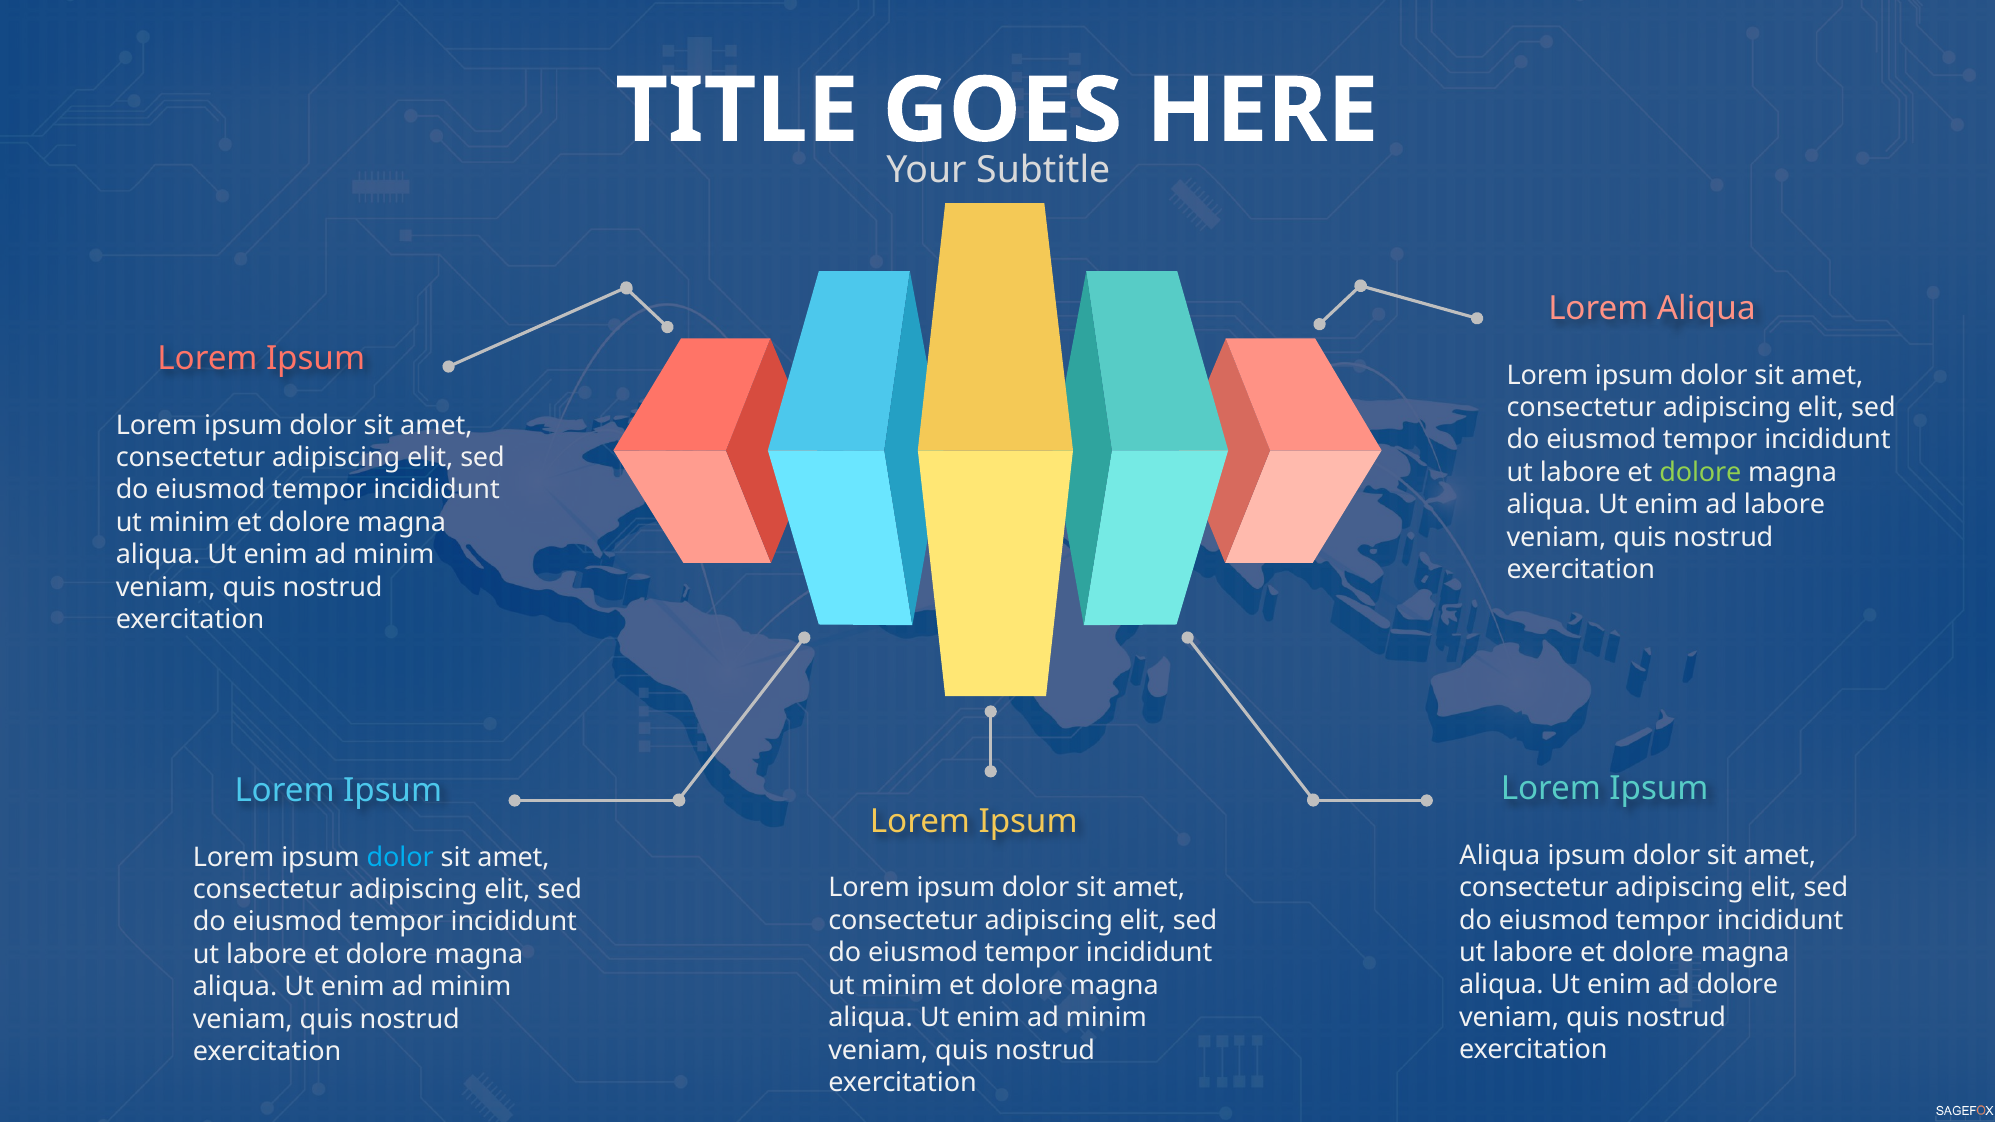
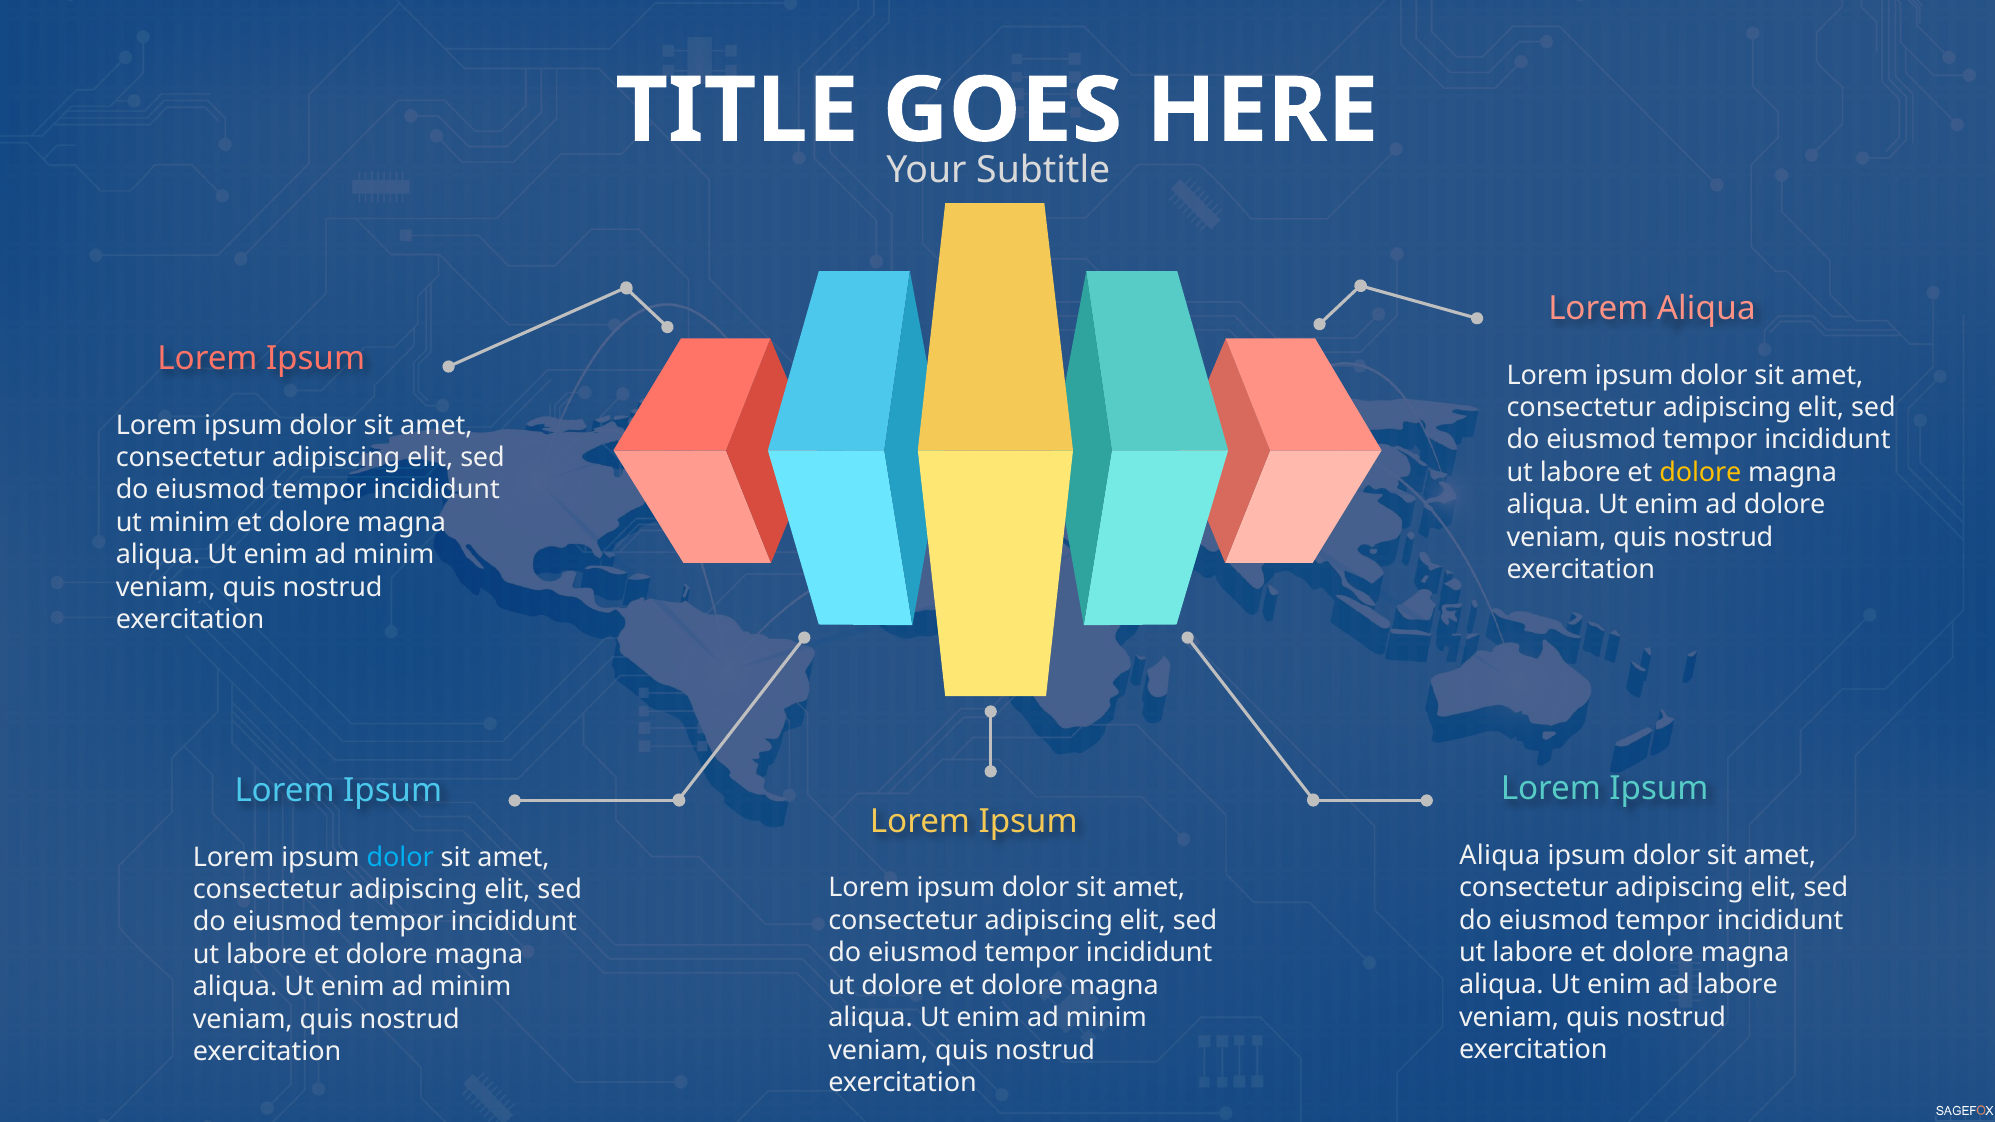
dolore colour: light green -> yellow (1700, 473)
ad labore: labore -> dolore (1785, 505)
ad dolore: dolore -> labore (1737, 985)
minim: minim -> dolore (902, 986)
